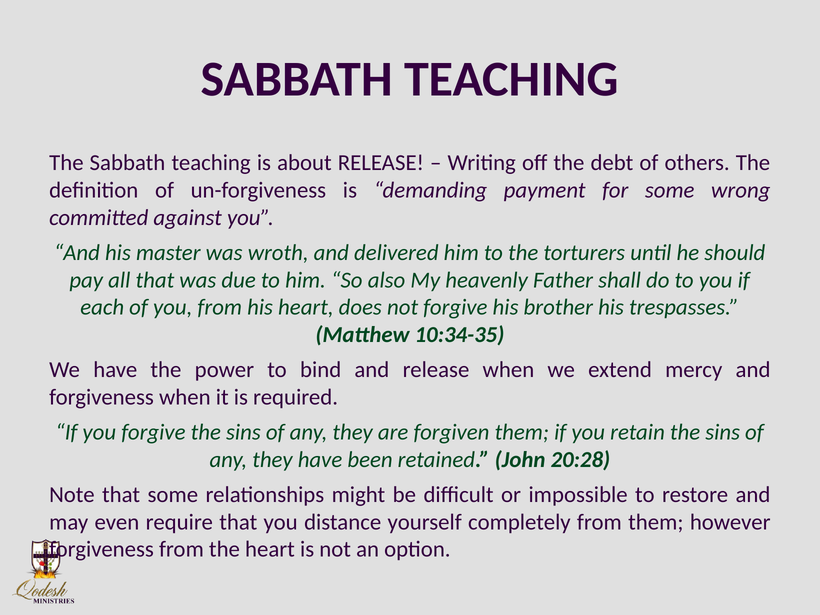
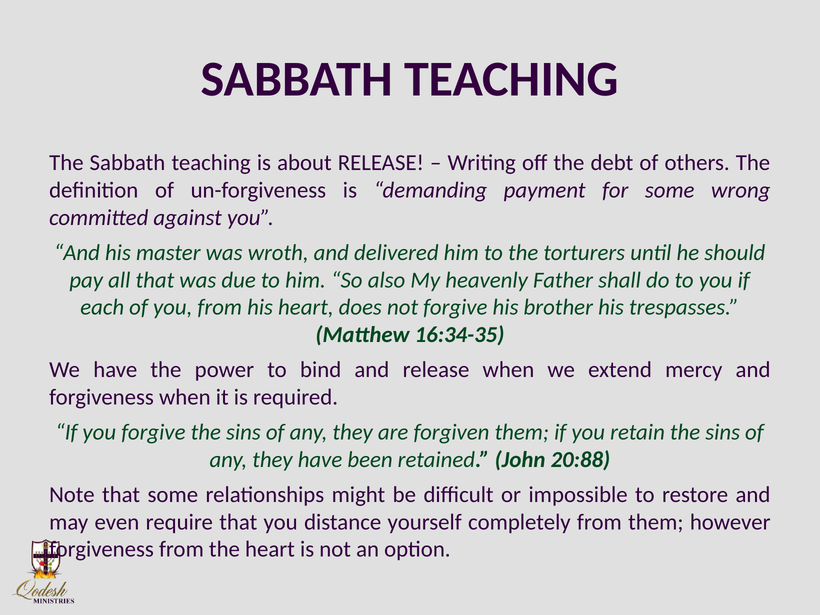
10:34-35: 10:34-35 -> 16:34-35 (460, 335)
20:28: 20:28 -> 20:88 (580, 460)
